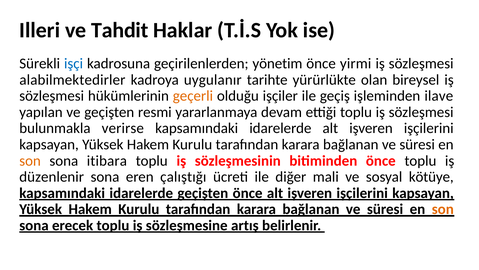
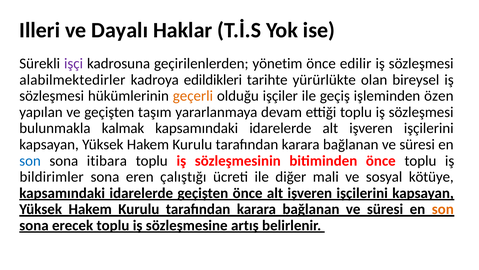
Tahdit: Tahdit -> Dayalı (120, 30)
işçi colour: blue -> purple (74, 63)
yirmi: yirmi -> edilir (356, 63)
uygulanır: uygulanır -> edildikleri (213, 80)
ilave: ilave -> özen (439, 96)
resmi: resmi -> taşım (155, 112)
verirse: verirse -> kalmak (123, 128)
son colour: orange -> blue (30, 160)
düzenlenir: düzenlenir -> bildirimler (52, 177)
